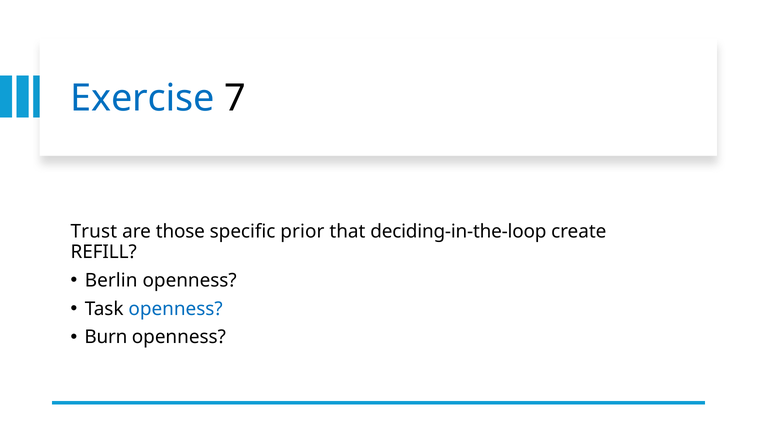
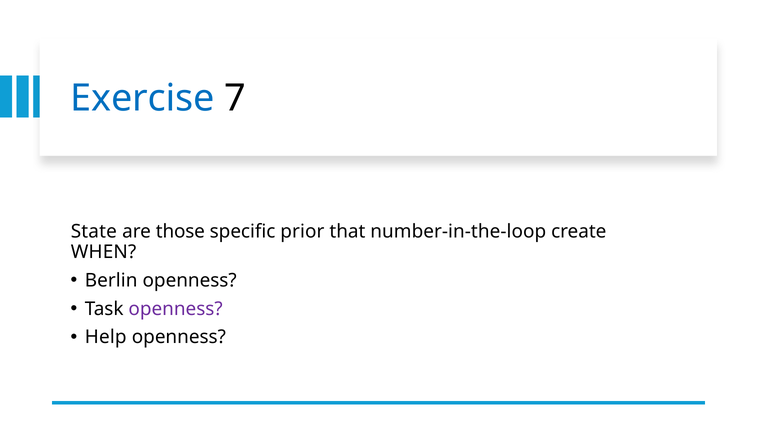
Trust: Trust -> State (94, 232)
deciding-in-the-loop: deciding-in-the-loop -> number-in-the-loop (458, 232)
REFILL: REFILL -> WHEN (104, 252)
openness colour: blue -> purple (176, 309)
Burn: Burn -> Help (106, 337)
